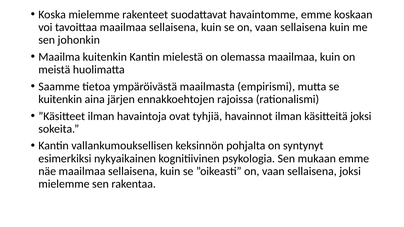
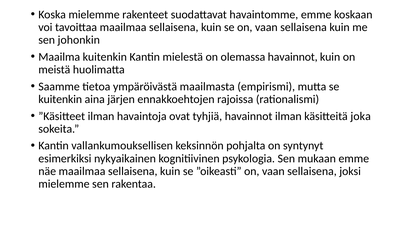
olemassa maailmaa: maailmaa -> havainnot (293, 57)
käsitteitä joksi: joksi -> joka (361, 116)
